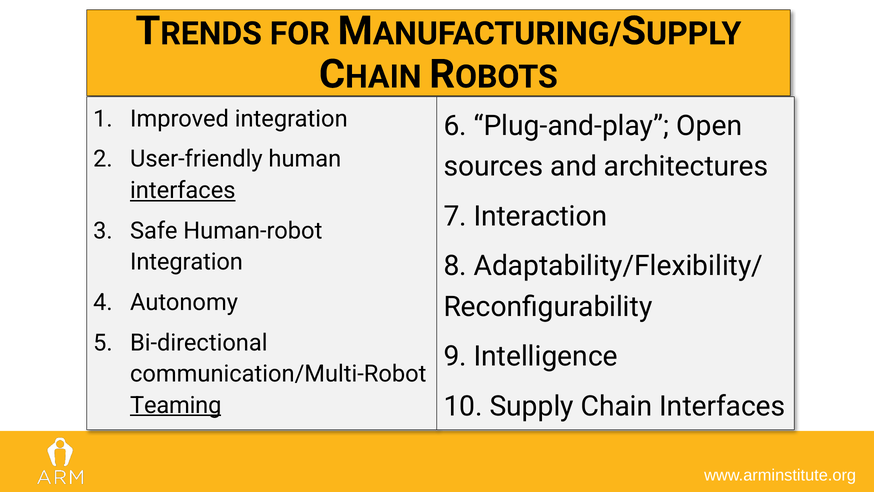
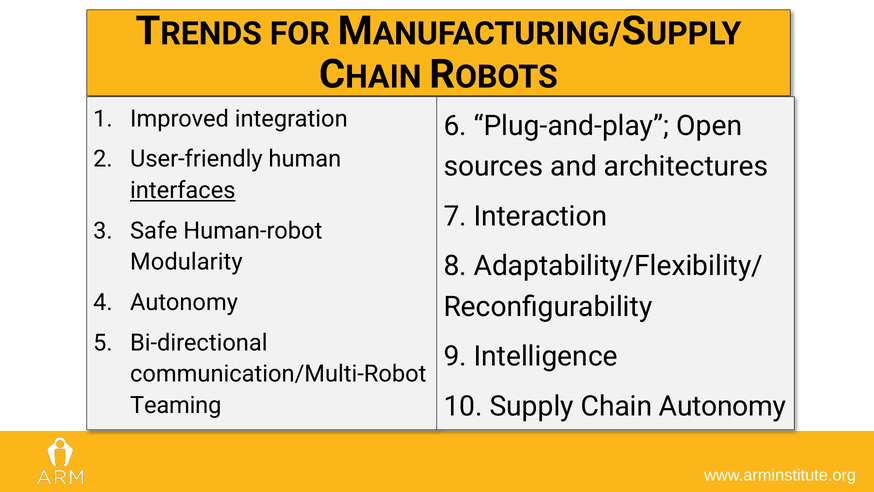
Integration: Integration -> Modularity (186, 262)
Chain Interfaces: Interfaces -> Autonomy (723, 406)
Teaming underline: present -> none (176, 405)
